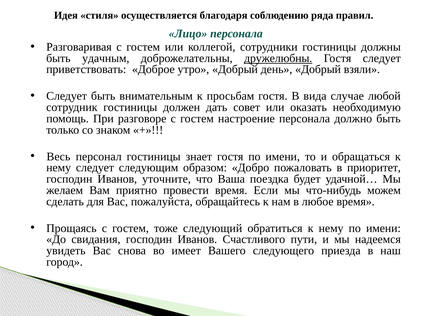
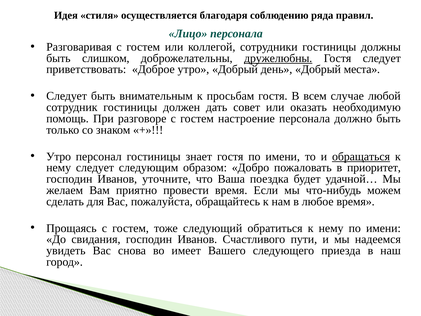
удачным: удачным -> слишком (106, 58)
взяли: взяли -> места (362, 69)
вида: вида -> всем (315, 96)
Весь: Весь -> Утро (59, 156)
обращаться underline: none -> present (361, 156)
